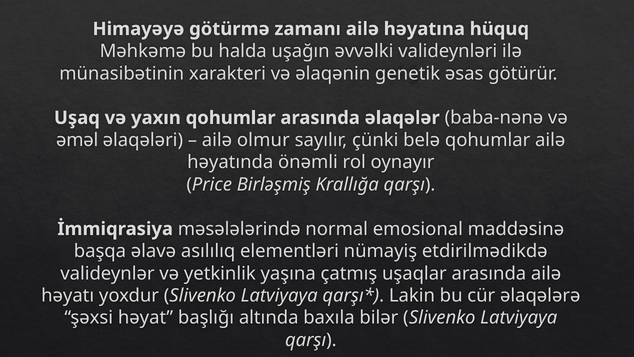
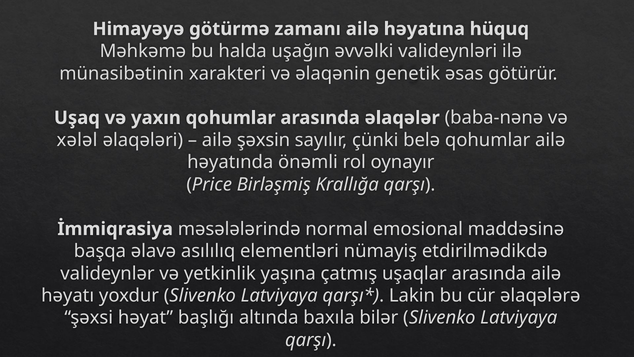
əməl: əməl -> xələl (77, 140)
olmur: olmur -> şəxsin (264, 140)
